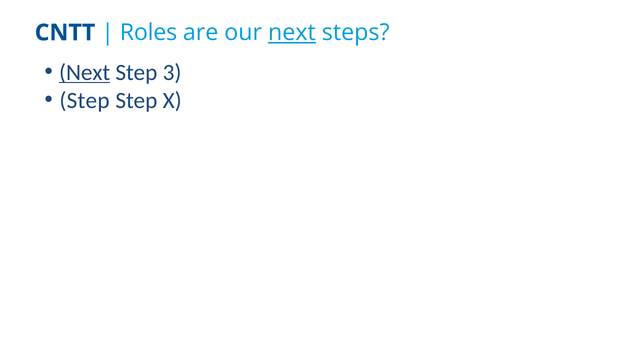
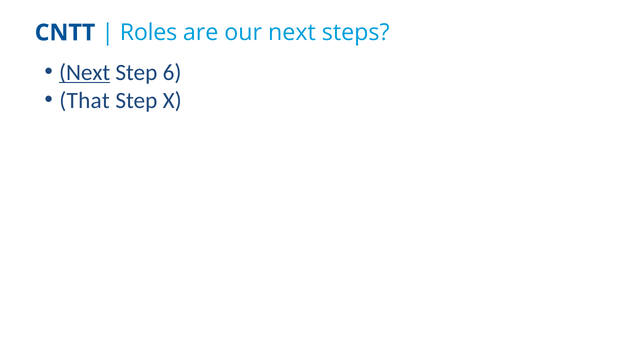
next underline: present -> none (292, 33)
3: 3 -> 6 (172, 72)
Step: Step -> That (85, 100)
